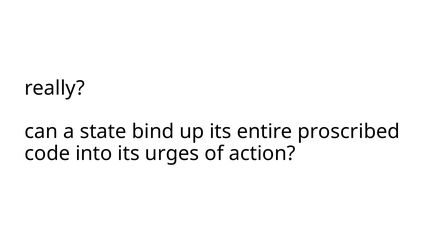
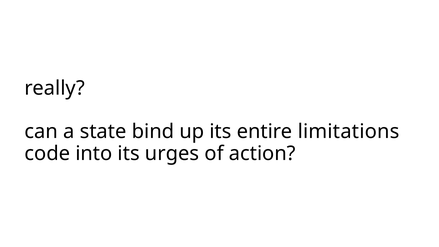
proscribed: proscribed -> limitations (349, 132)
